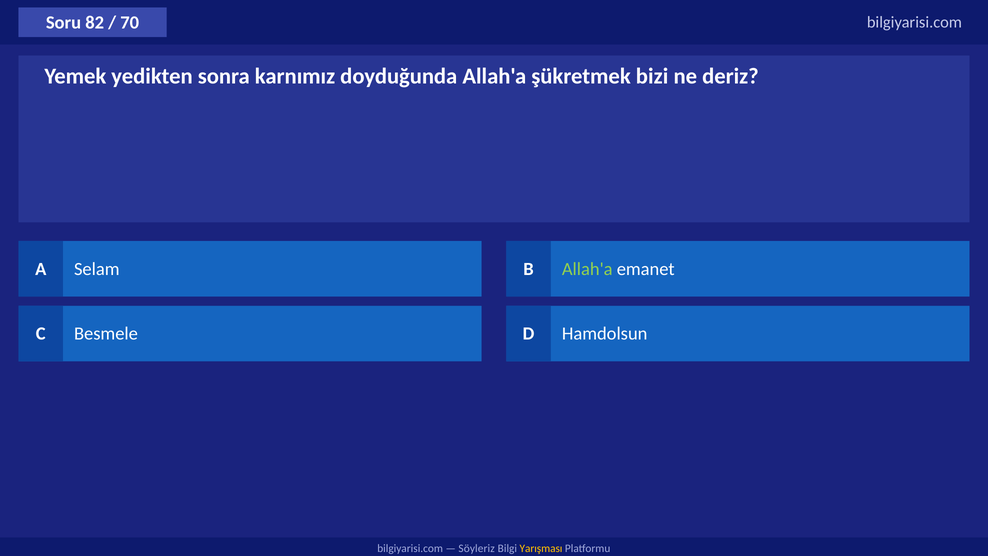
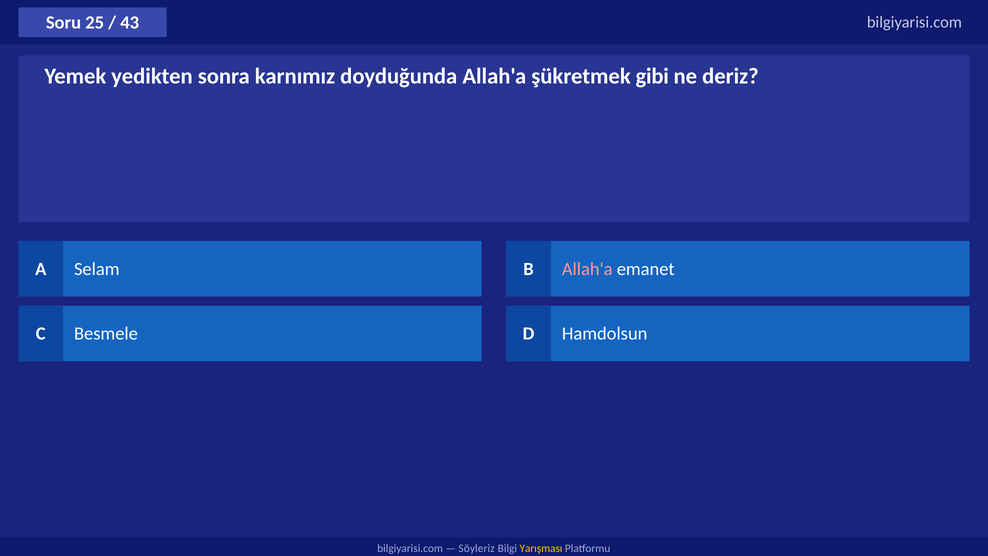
82: 82 -> 25 (95, 23)
70: 70 -> 43 (130, 23)
bizi: bizi -> gibi (652, 76)
Allah'a colour: light green -> pink (587, 269)
